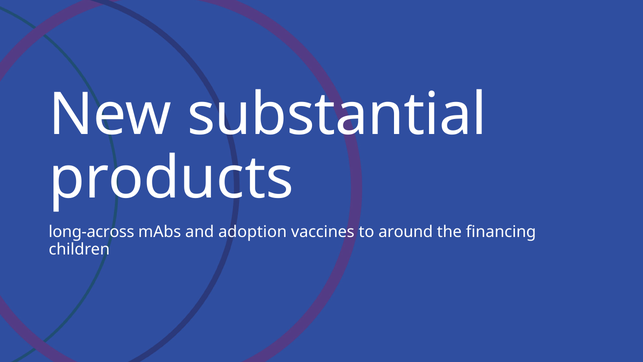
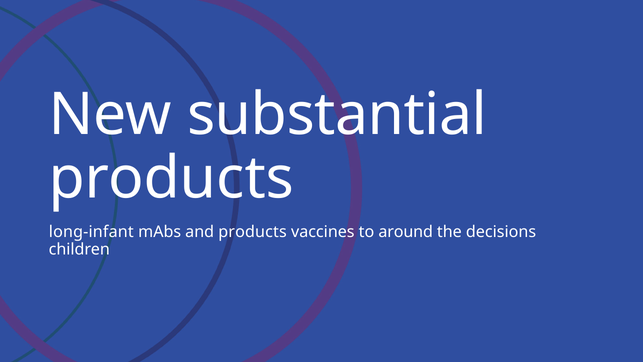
long-across: long-across -> long-infant (91, 232)
and adoption: adoption -> products (253, 232)
financing: financing -> decisions (501, 232)
